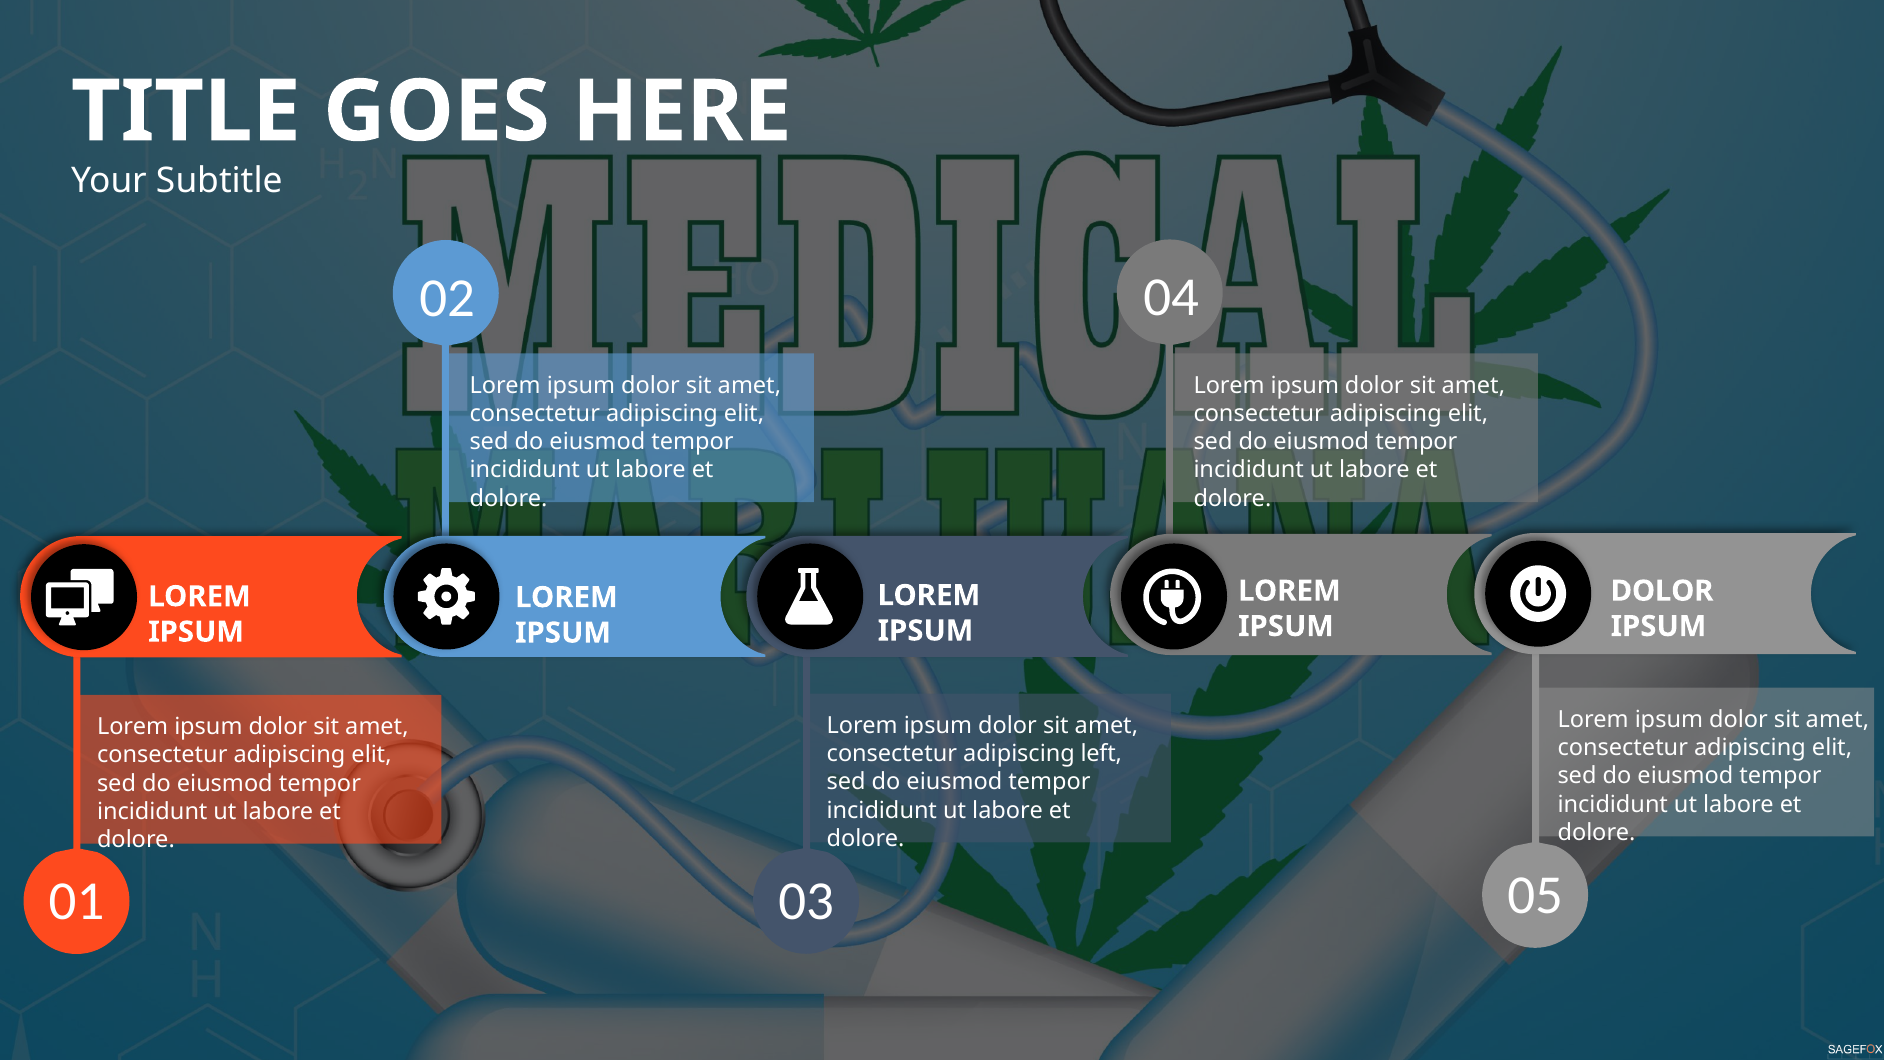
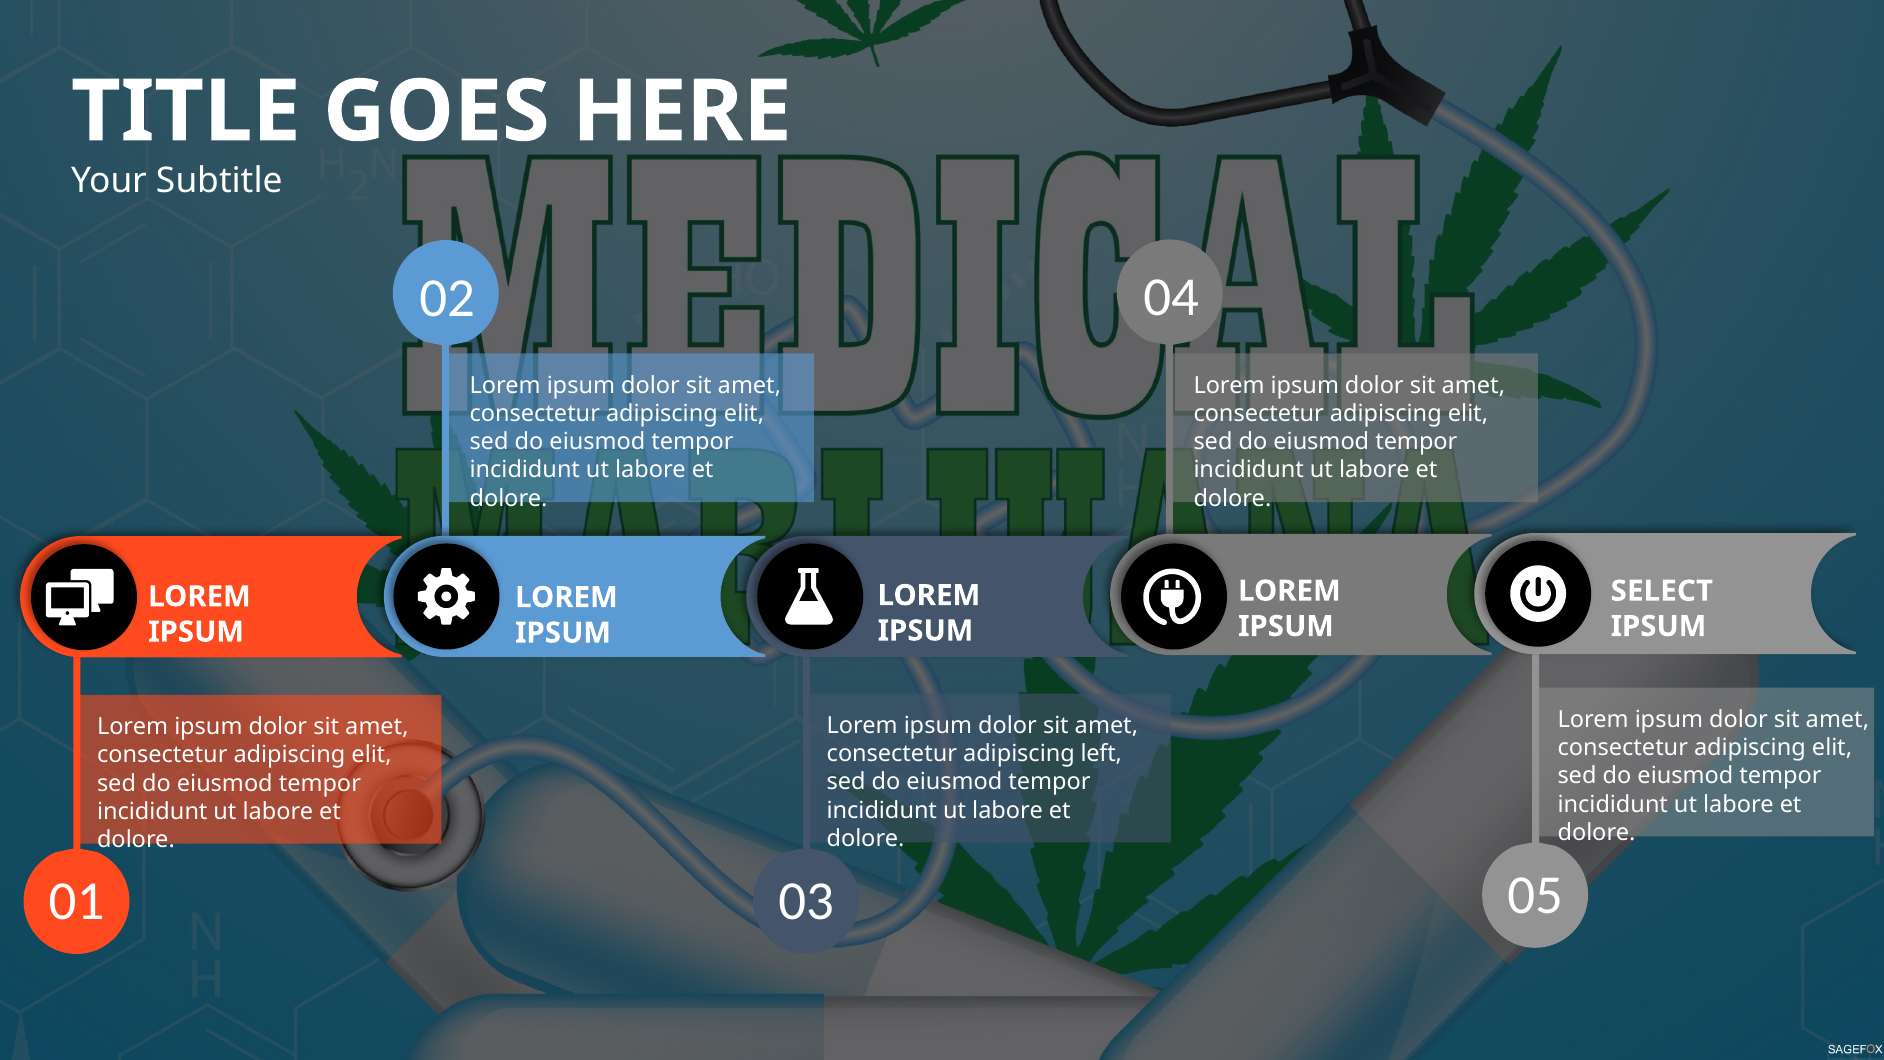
DOLOR: DOLOR -> SELECT (1662, 591)
